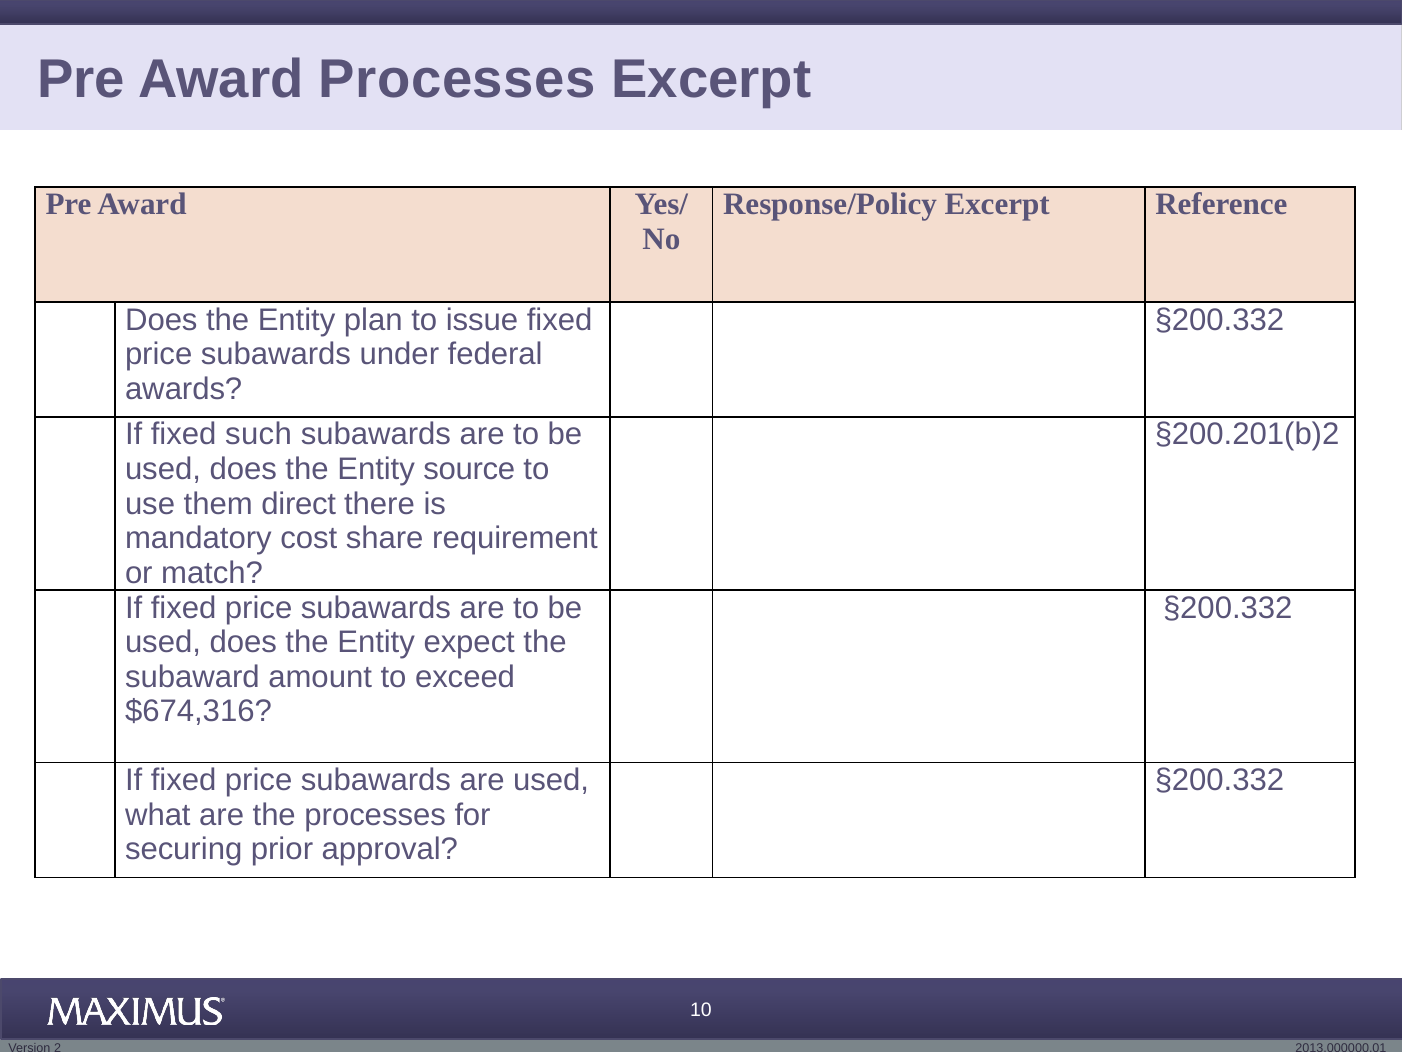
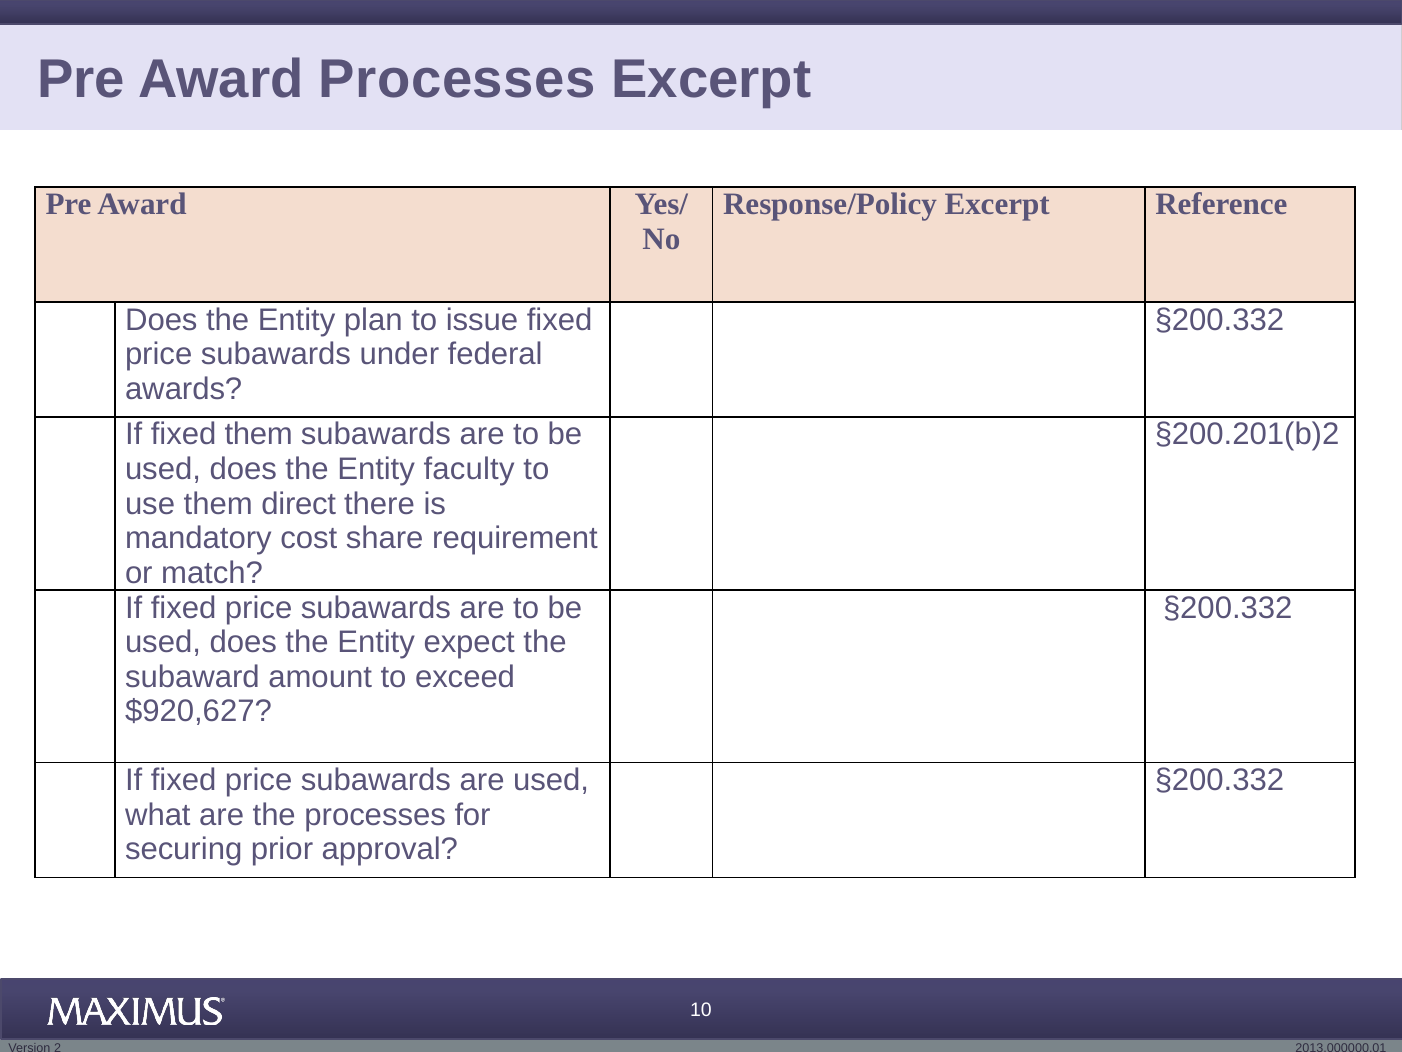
fixed such: such -> them (259, 434)
source: source -> faculty (469, 469)
$674,316: $674,316 -> $920,627 (198, 711)
